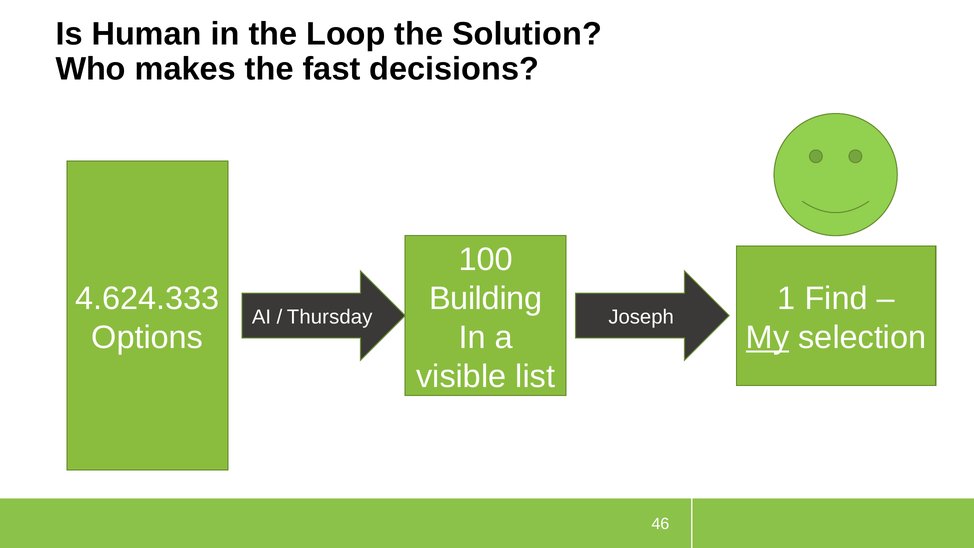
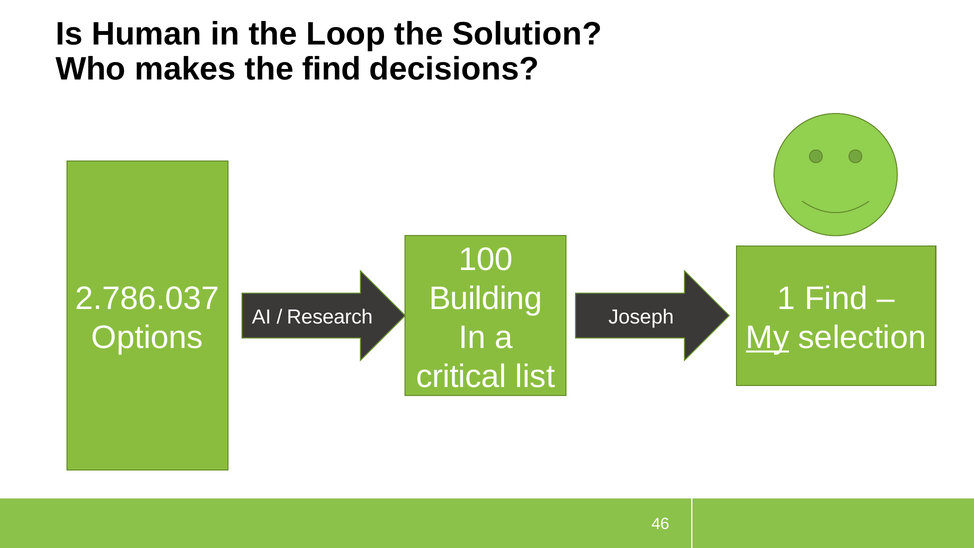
the fast: fast -> find (332, 69)
4.624.333: 4.624.333 -> 2.786.037 (147, 298)
Thursday: Thursday -> Research (330, 317)
visible: visible -> critical (461, 376)
